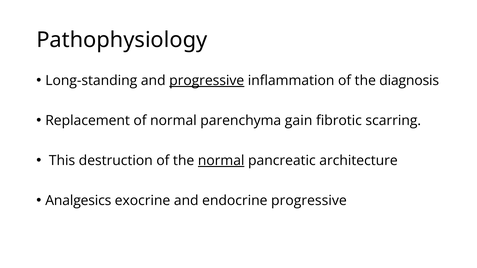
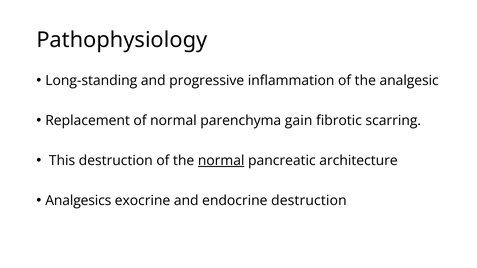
progressive underline: present -> none (207, 81)
diagnosis: diagnosis -> analgesic (409, 81)
endocrine progressive: progressive -> destruction (309, 201)
